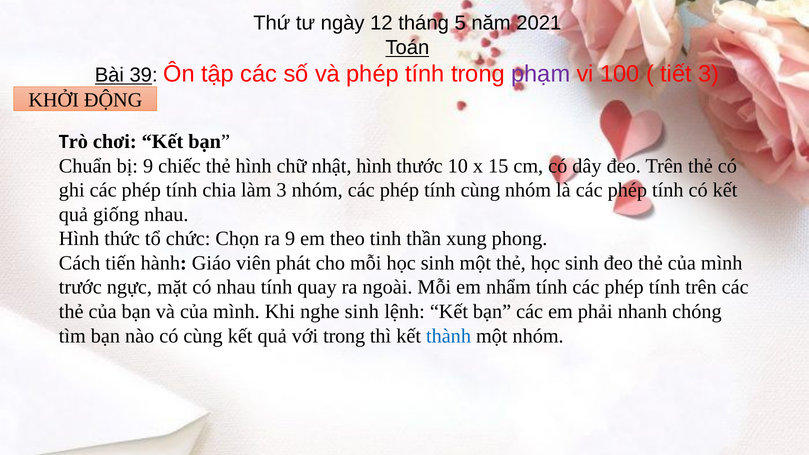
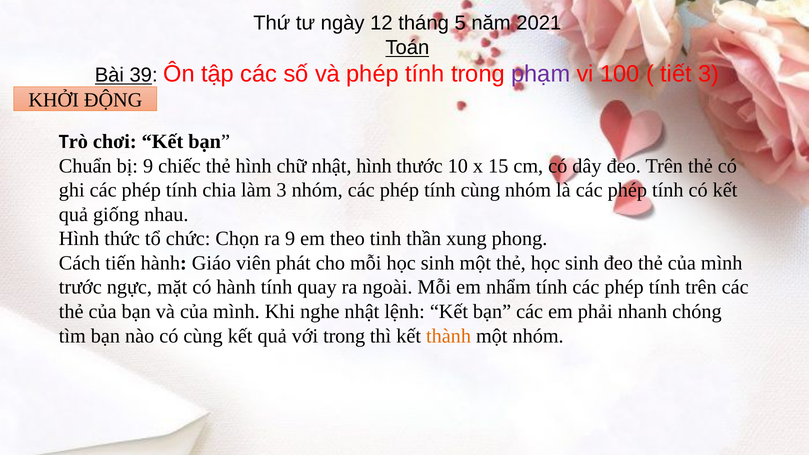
có nhau: nhau -> hành (236, 287)
nghe sinh: sinh -> nhật (362, 312)
thành colour: blue -> orange (449, 336)
